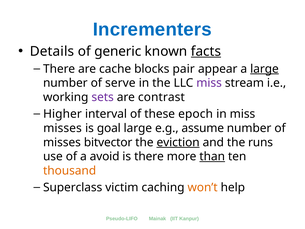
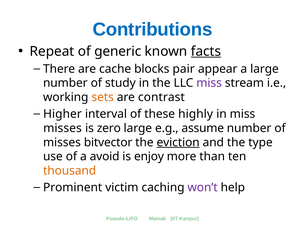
Incrementers: Incrementers -> Contributions (153, 30)
Details: Details -> Repeat (52, 51)
large underline: present -> none (264, 69)
serve: serve -> study (120, 83)
sets colour: purple -> orange (103, 97)
epoch: epoch -> highly (196, 114)
goal: goal -> zero (109, 128)
runs: runs -> type (260, 142)
is there: there -> enjoy (149, 156)
than underline: present -> none (212, 156)
Superclass: Superclass -> Prominent (73, 187)
won’t colour: orange -> purple (203, 187)
